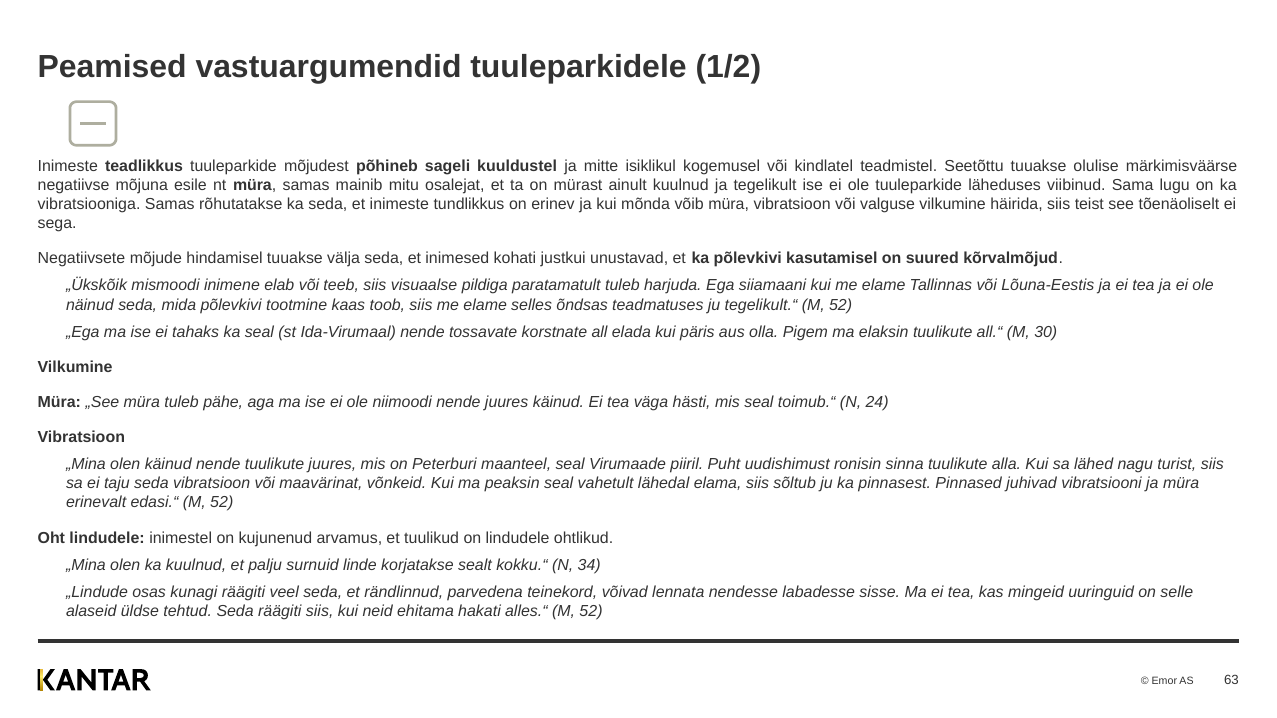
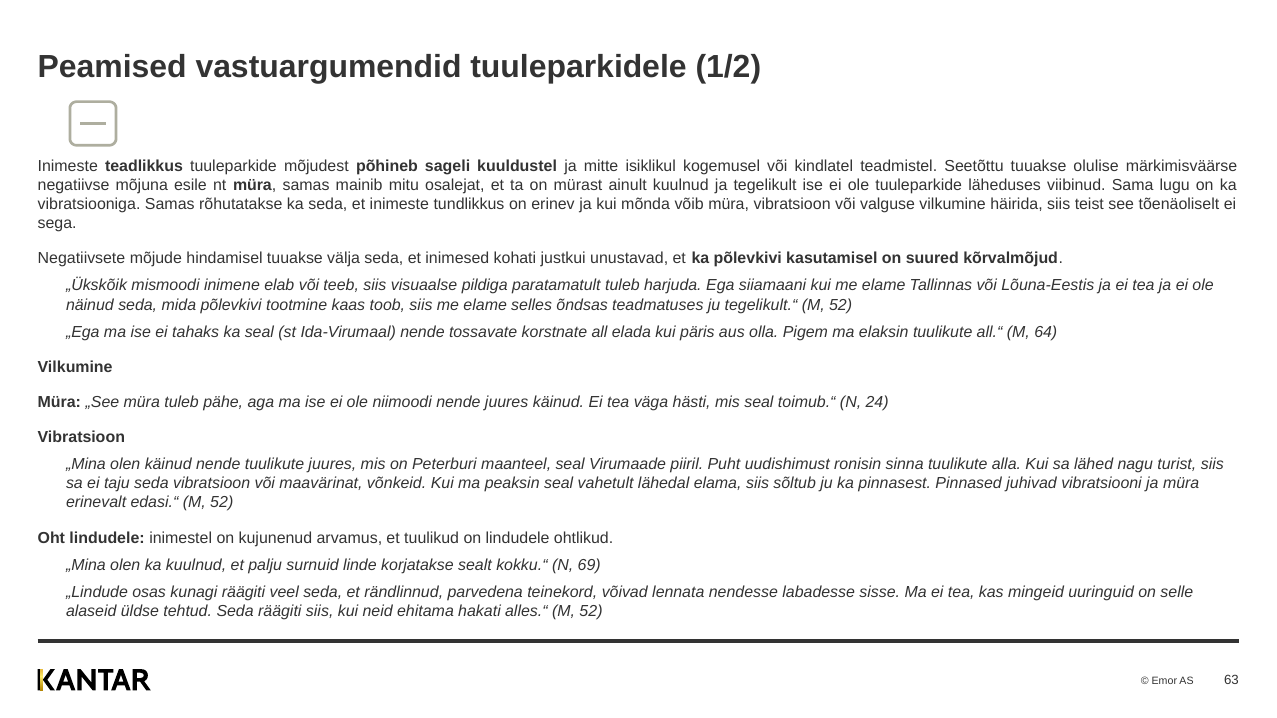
30: 30 -> 64 (1046, 332)
34: 34 -> 69 (589, 565)
